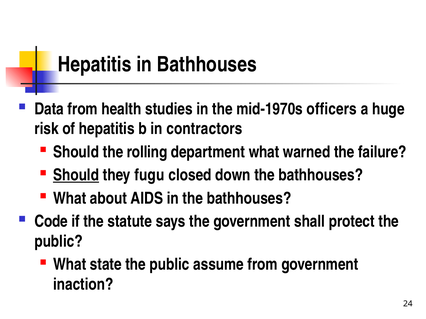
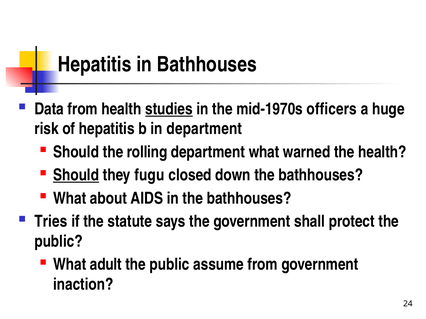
studies underline: none -> present (169, 109)
in contractors: contractors -> department (204, 129)
the failure: failure -> health (382, 152)
Code: Code -> Tries (51, 222)
state: state -> adult (106, 265)
